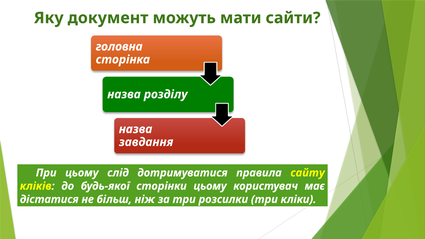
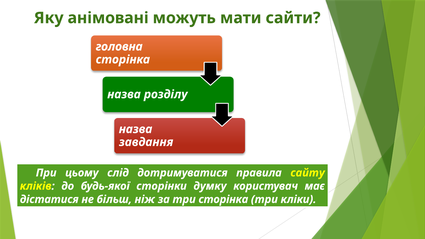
документ: документ -> анімовані (108, 18)
сторінки цьому: цьому -> думку (210, 186)
три розсилки: розсилки -> сторінка (223, 199)
